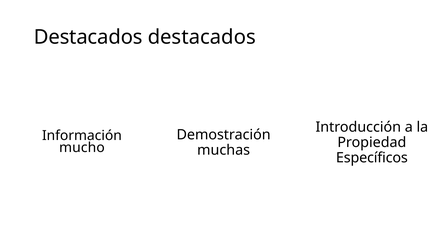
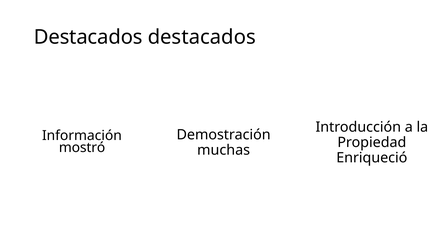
mucho: mucho -> mostró (82, 148)
Específicos: Específicos -> Enriqueció (372, 158)
